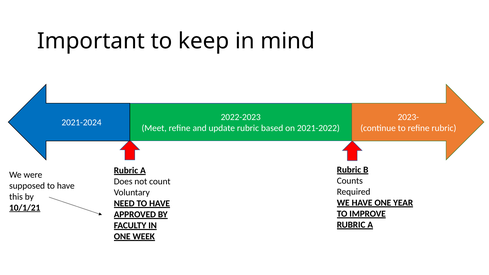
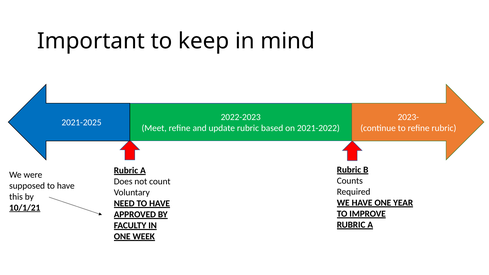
2021-2024: 2021-2024 -> 2021-2025 (82, 123)
